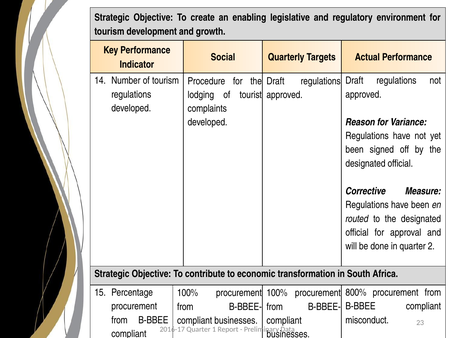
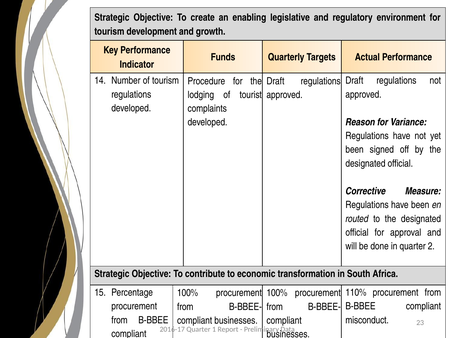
Social: Social -> Funds (223, 57)
800%: 800% -> 110% (356, 293)
